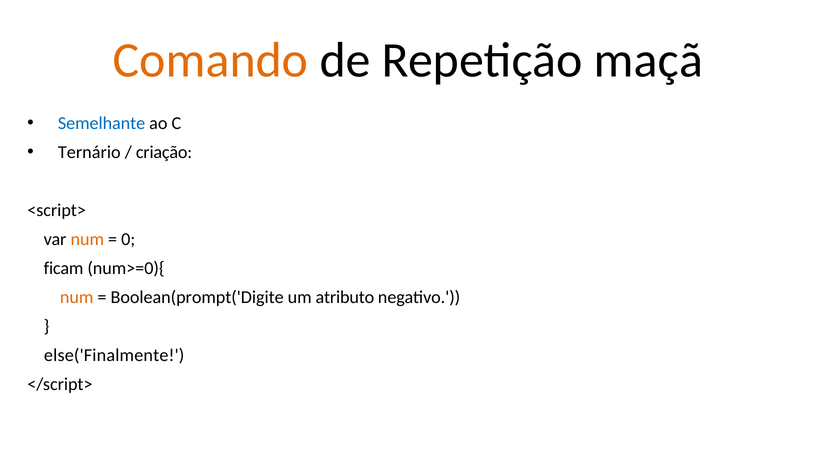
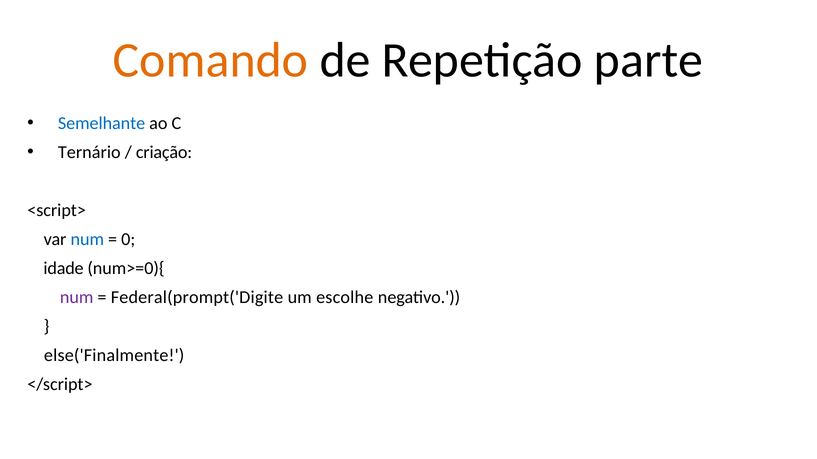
maçã: maçã -> parte (649, 60)
num colour: orange -> blue (87, 240)
ficam: ficam -> idade (64, 269)
num colour: orange -> purple (77, 298)
Boolean(prompt('Digite: Boolean(prompt('Digite -> Federal(prompt('Digite (197, 298)
atributo: atributo -> escolhe (345, 298)
